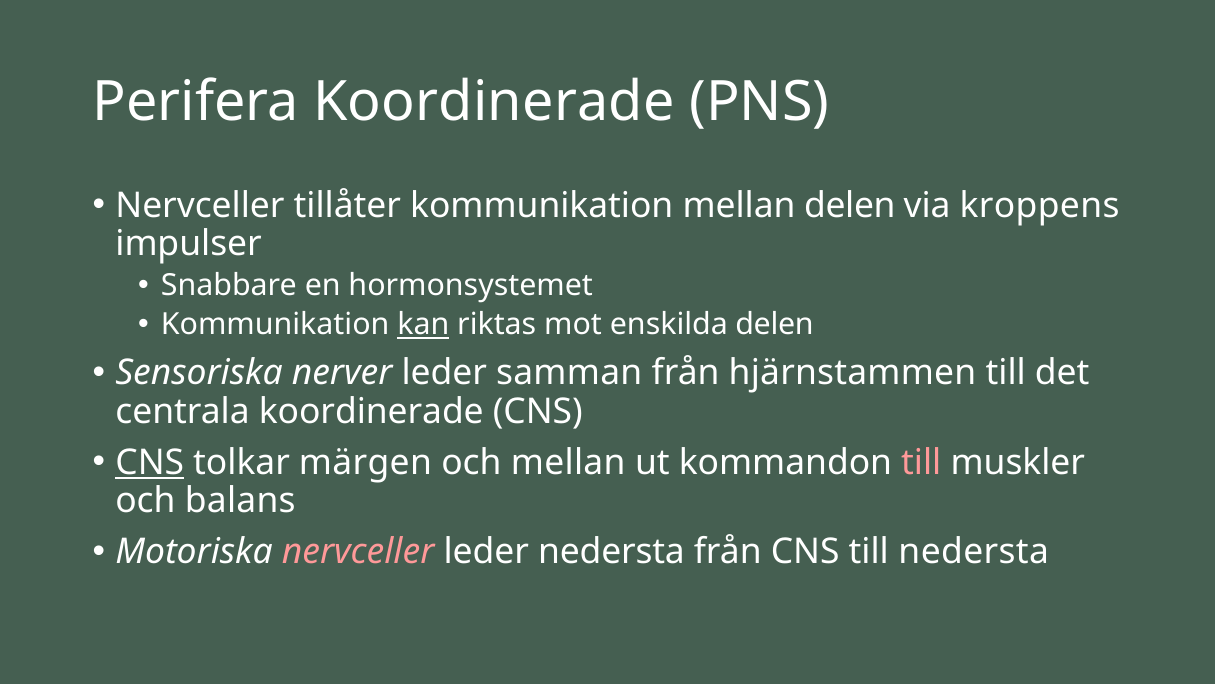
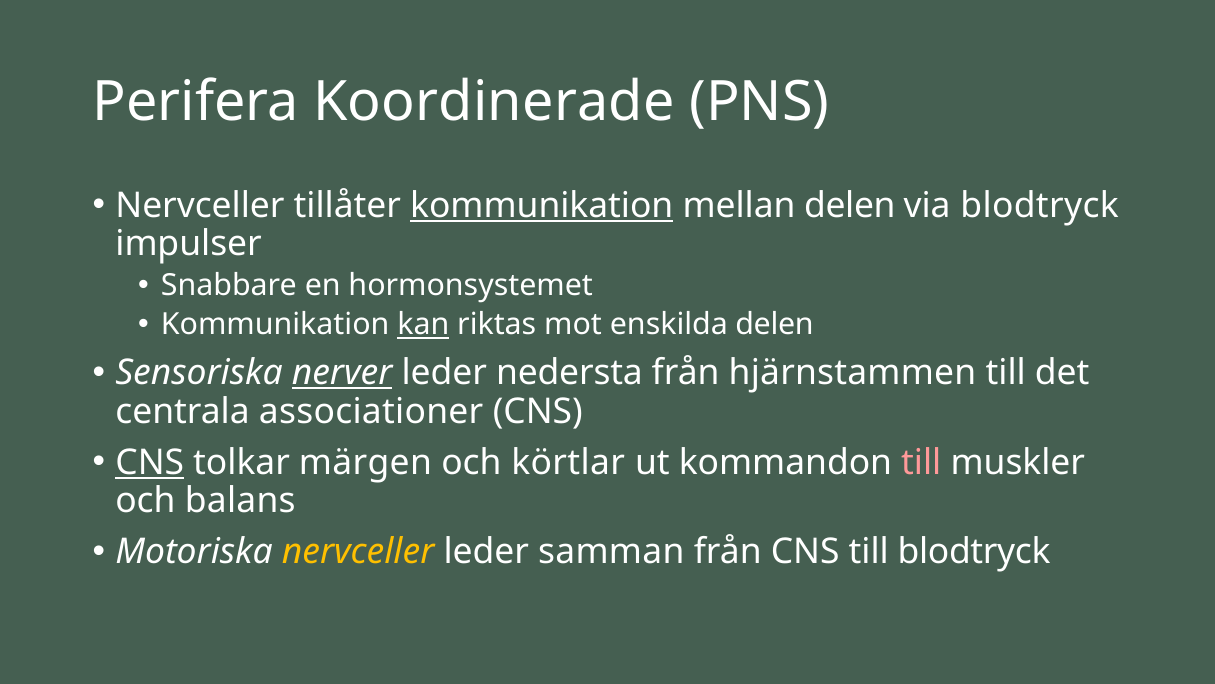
kommunikation underline: none -> present (542, 205)
via kroppens: kroppens -> blodtryck (1040, 205)
nerver underline: none -> present (342, 373)
samman: samman -> nedersta (569, 373)
centrala koordinerade: koordinerade -> associationer (371, 411)
och mellan: mellan -> körtlar (568, 462)
nervceller colour: pink -> yellow (358, 551)
leder nedersta: nedersta -> samman (611, 551)
till nedersta: nedersta -> blodtryck (974, 551)
